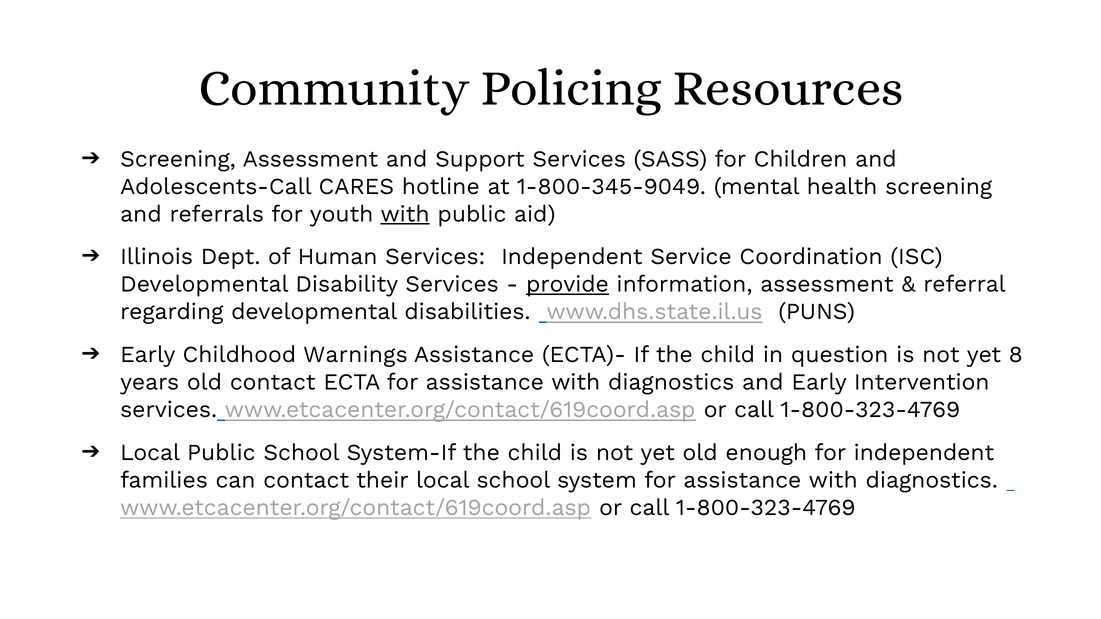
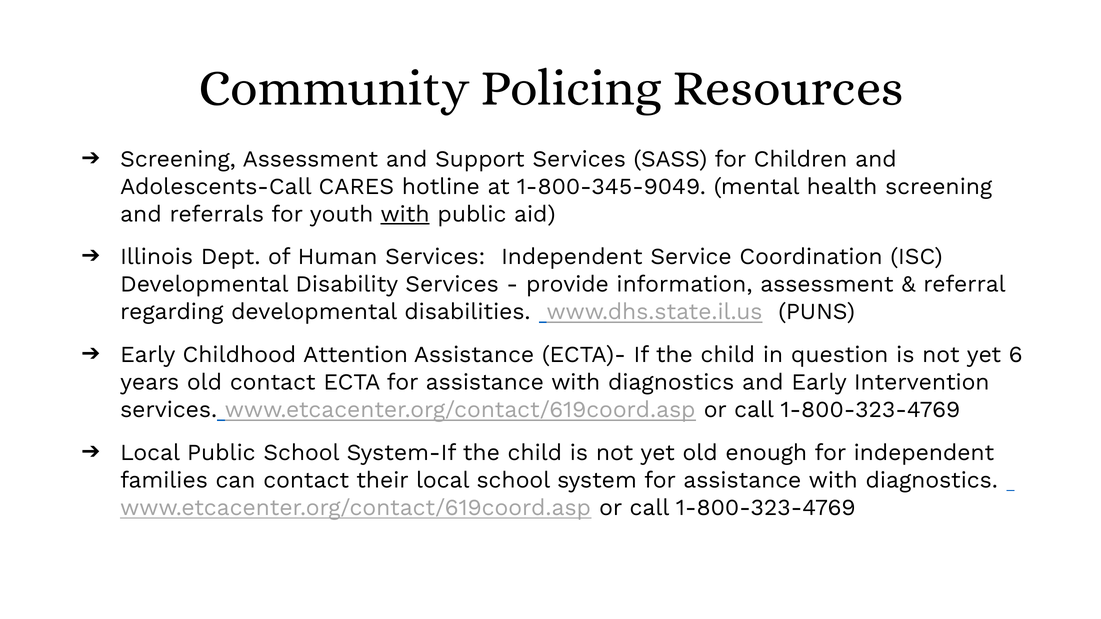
provide underline: present -> none (567, 285)
Warnings: Warnings -> Attention (356, 355)
8: 8 -> 6 (1016, 355)
